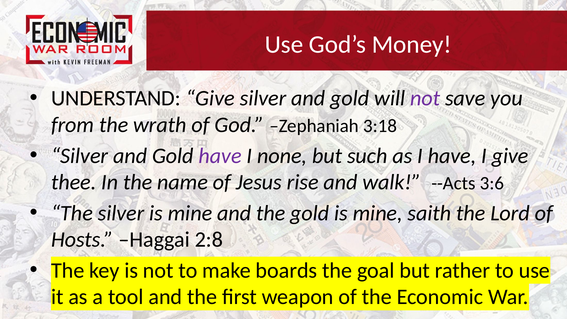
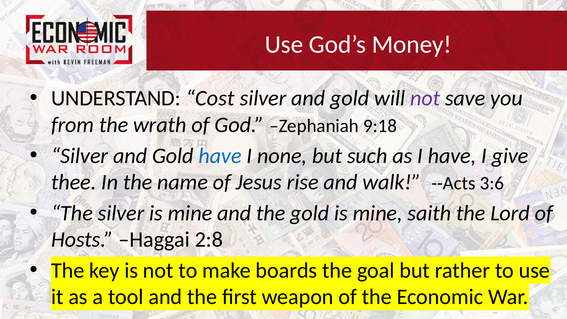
UNDERSTAND Give: Give -> Cost (210, 98)
3:18: 3:18 -> 9:18 (380, 126)
have colour: purple -> blue (220, 156)
